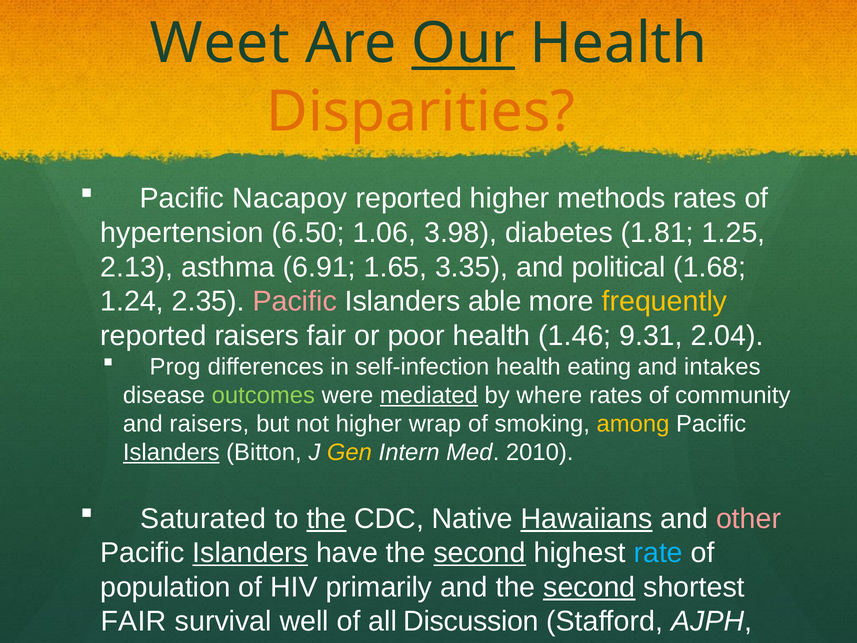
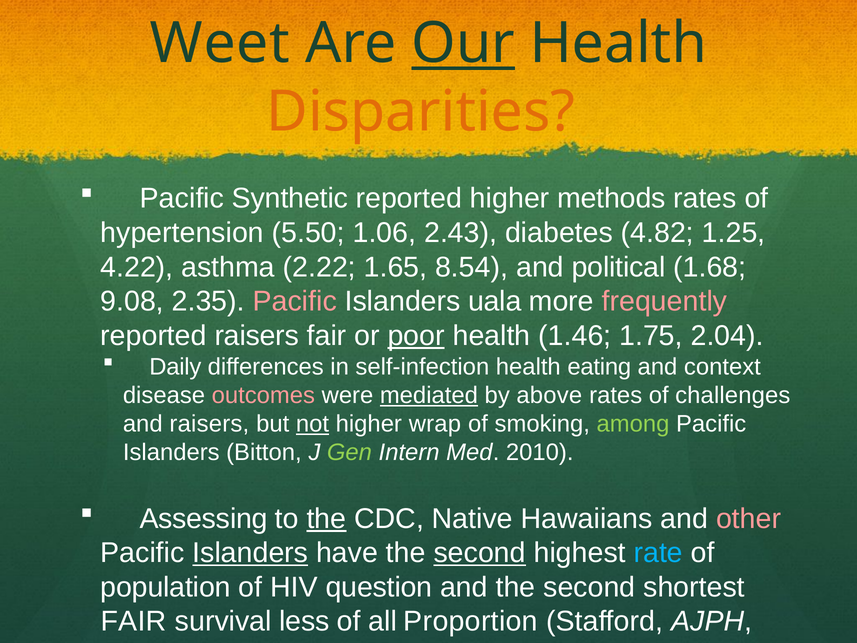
Nacapoy: Nacapoy -> Synthetic (290, 198)
6.50: 6.50 -> 5.50 (308, 233)
3.98: 3.98 -> 2.43 (461, 233)
1.81: 1.81 -> 4.82 (657, 233)
2.13: 2.13 -> 4.22 (137, 267)
6.91: 6.91 -> 2.22 (319, 267)
3.35: 3.35 -> 8.54 (472, 267)
1.24: 1.24 -> 9.08 (132, 301)
able: able -> uala (495, 301)
frequently colour: yellow -> pink (664, 301)
poor underline: none -> present (416, 336)
9.31: 9.31 -> 1.75 (651, 336)
Prog: Prog -> Daily (175, 367)
intakes: intakes -> context (722, 367)
outcomes colour: light green -> pink (263, 395)
where: where -> above (549, 395)
community: community -> challenges (733, 395)
not underline: none -> present (313, 424)
among colour: yellow -> light green (633, 424)
Islanders underline: present -> none (171, 452)
Gen colour: yellow -> light green (349, 452)
Saturated: Saturated -> Assessing (204, 518)
Hawaiians underline: present -> none (587, 518)
primarily: primarily -> question (379, 587)
second underline: present -> none (589, 587)
well: well -> less (304, 621)
Discussion: Discussion -> Proportion (471, 621)
